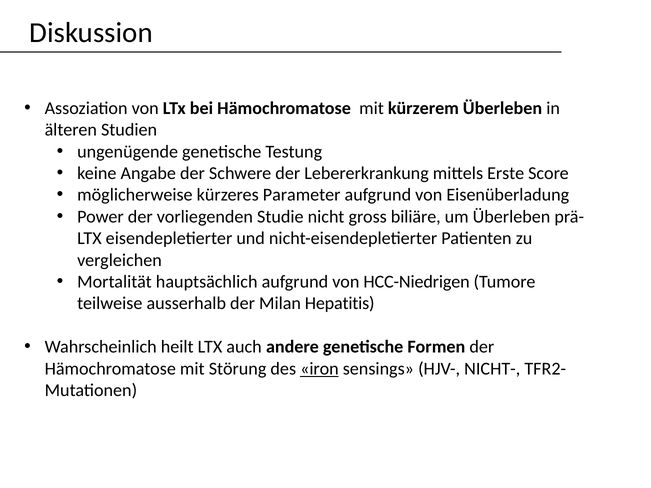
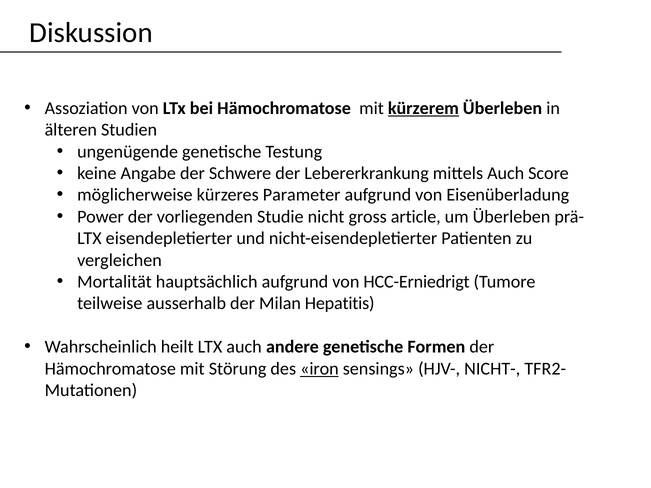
kürzerem underline: none -> present (423, 108)
mittels Erste: Erste -> Auch (506, 173)
biliäre: biliäre -> article (416, 217)
HCC-Niedrigen: HCC-Niedrigen -> HCC-Erniedrigt (417, 282)
